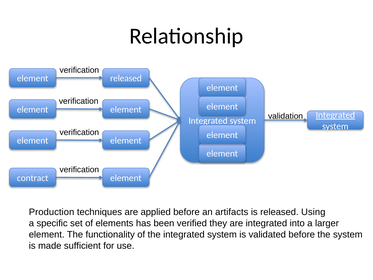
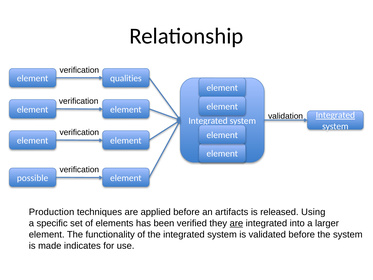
released: released -> qualities (126, 78)
contract: contract -> possible (33, 178)
are underline: none -> present (236, 223)
sufficient: sufficient -> indicates (82, 245)
